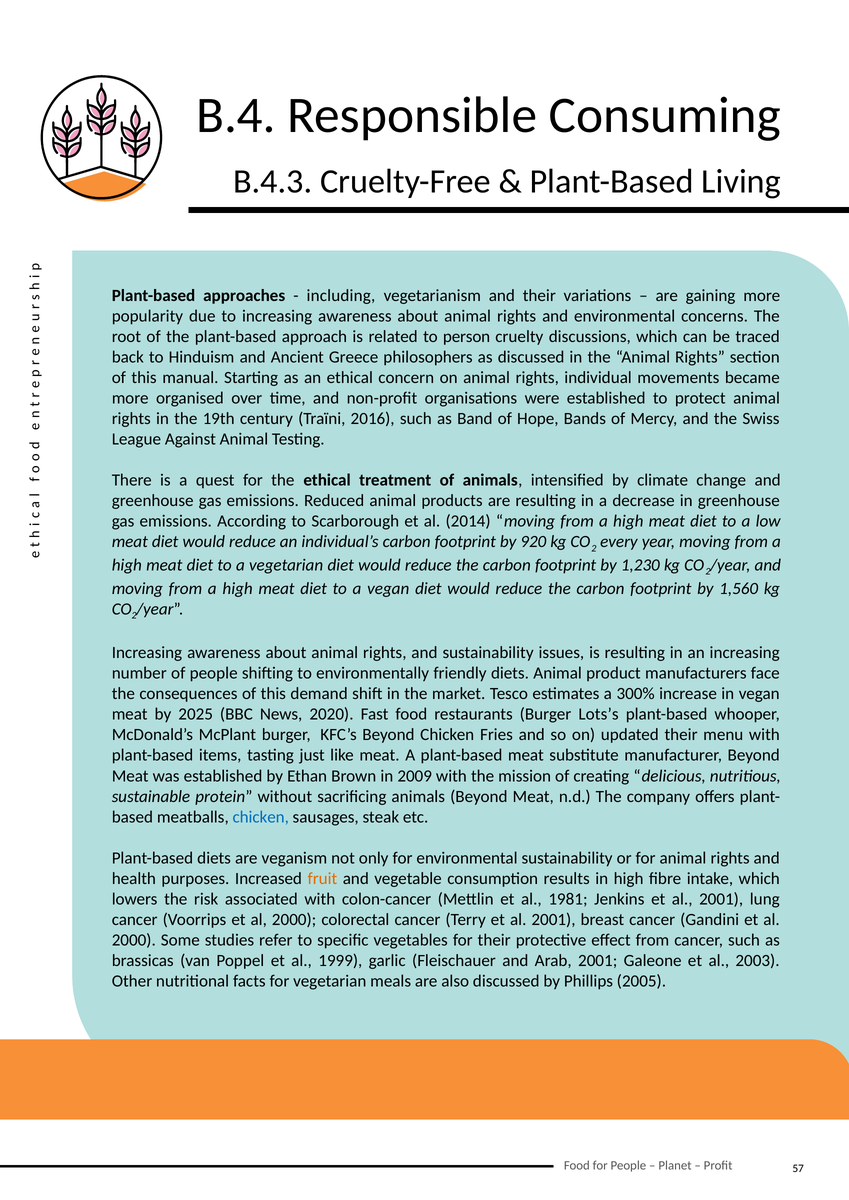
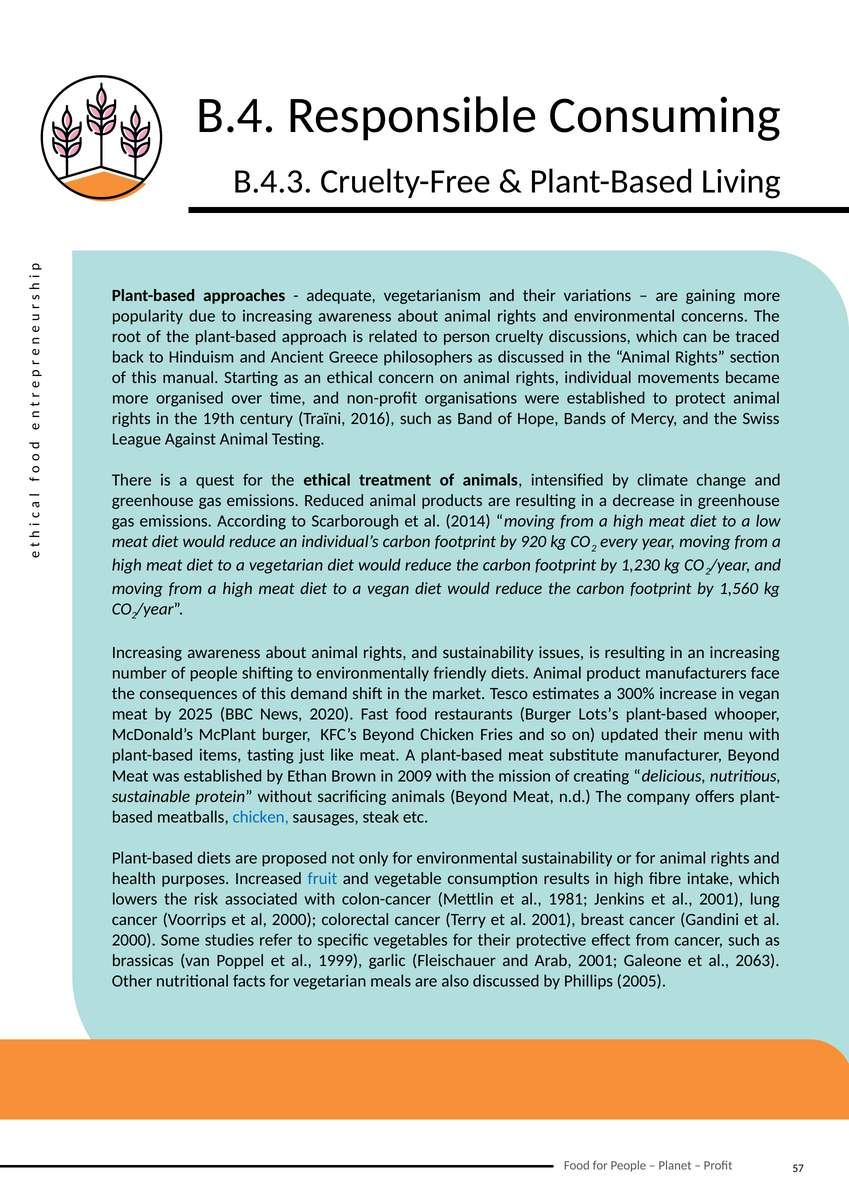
including: including -> adequate (341, 296)
veganism: veganism -> proposed (294, 859)
fruit colour: orange -> blue (322, 879)
2003: 2003 -> 2063 (758, 961)
